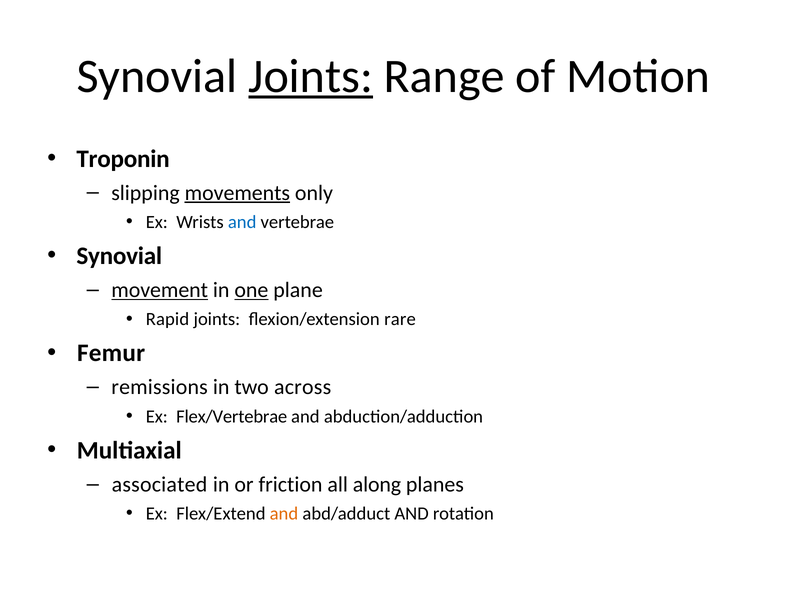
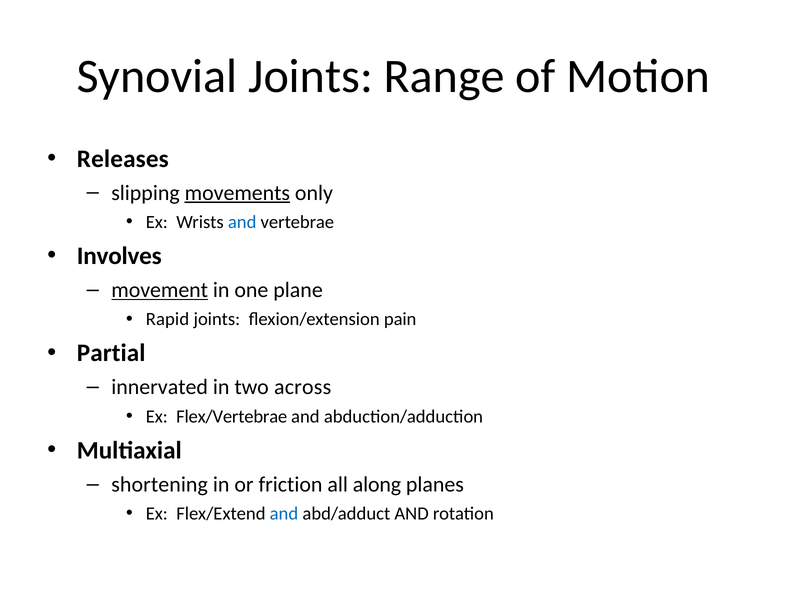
Joints underline: present -> none (311, 76)
Troponin: Troponin -> Releases (123, 159)
Synovial: Synovial -> Involves (119, 256)
one underline: present -> none (251, 290)
rare: rare -> pain (400, 319)
Femur: Femur -> Partial (111, 353)
remissions: remissions -> innervated (160, 387)
associated: associated -> shortening (160, 484)
and colour: orange -> blue (284, 514)
